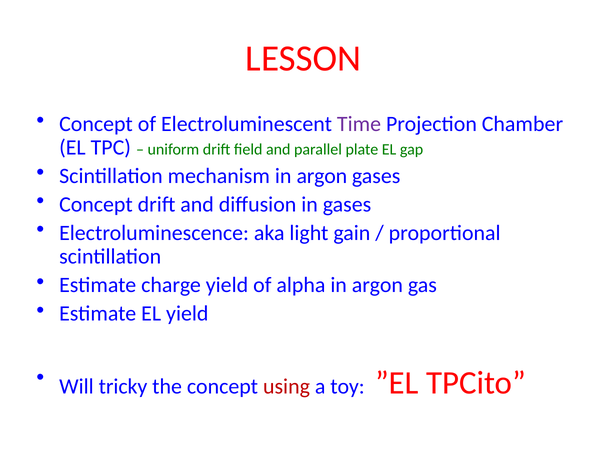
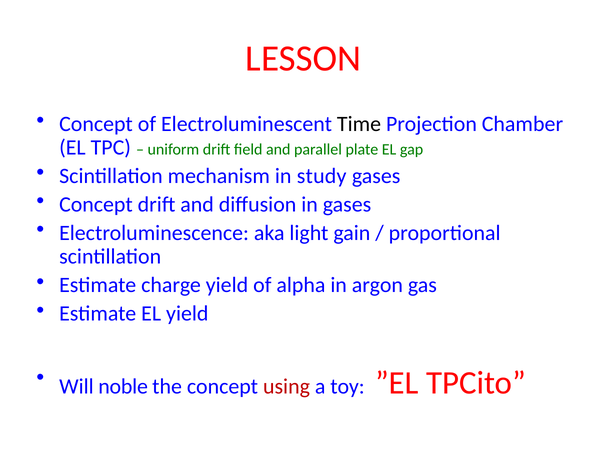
Time colour: purple -> black (359, 124)
mechanism in argon: argon -> study (322, 176)
tricky: tricky -> noble (123, 387)
